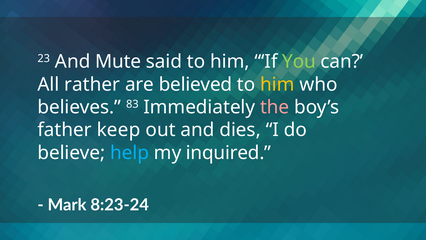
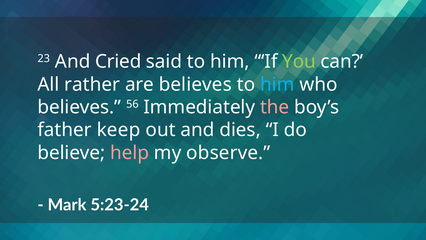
Mute: Mute -> Cried (118, 62)
are believed: believed -> believes (195, 84)
him colour: yellow -> light blue (277, 84)
83: 83 -> 56 (132, 104)
help colour: light blue -> pink (130, 153)
inquired: inquired -> observe (228, 153)
8:23-24: 8:23-24 -> 5:23-24 (120, 205)
